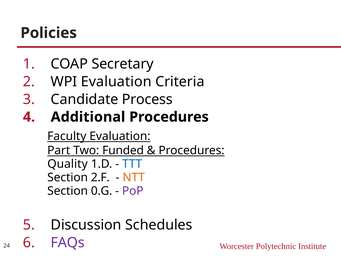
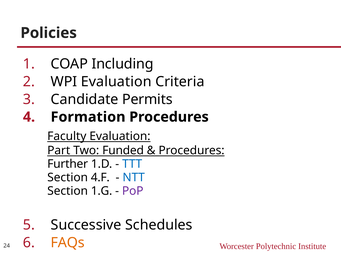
Secretary: Secretary -> Including (123, 64)
Process: Process -> Permits (147, 99)
Additional: Additional -> Formation (88, 117)
Quality: Quality -> Further (68, 164)
2.F: 2.F -> 4.F (100, 177)
NTT colour: orange -> blue (134, 177)
0.G: 0.G -> 1.G (102, 191)
Discussion: Discussion -> Successive (86, 225)
FAQs colour: purple -> orange (68, 242)
